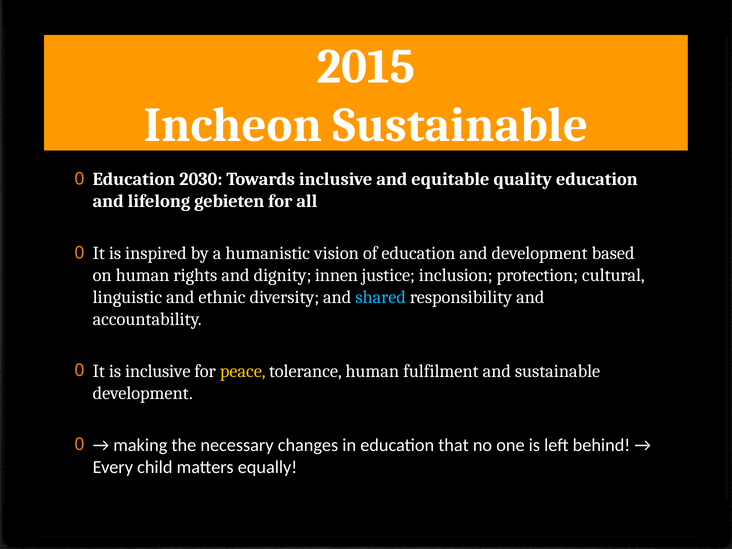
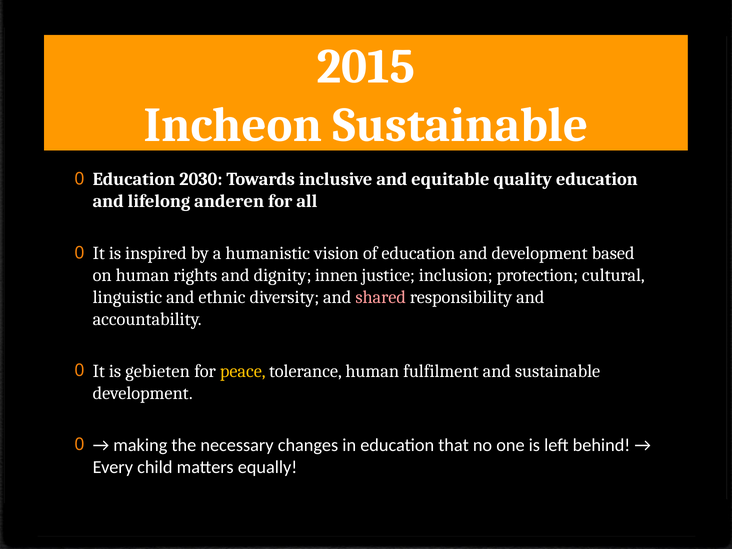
gebieten: gebieten -> anderen (229, 201)
shared colour: light blue -> pink (381, 297)
is inclusive: inclusive -> gebieten (158, 371)
